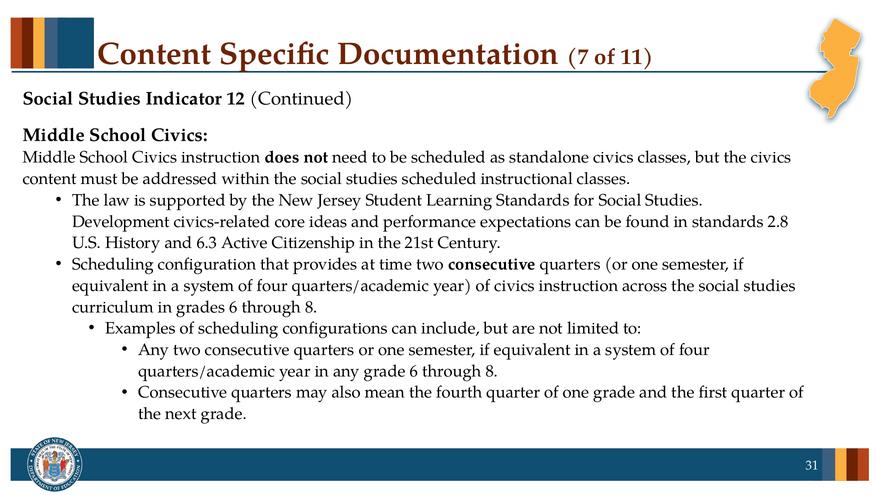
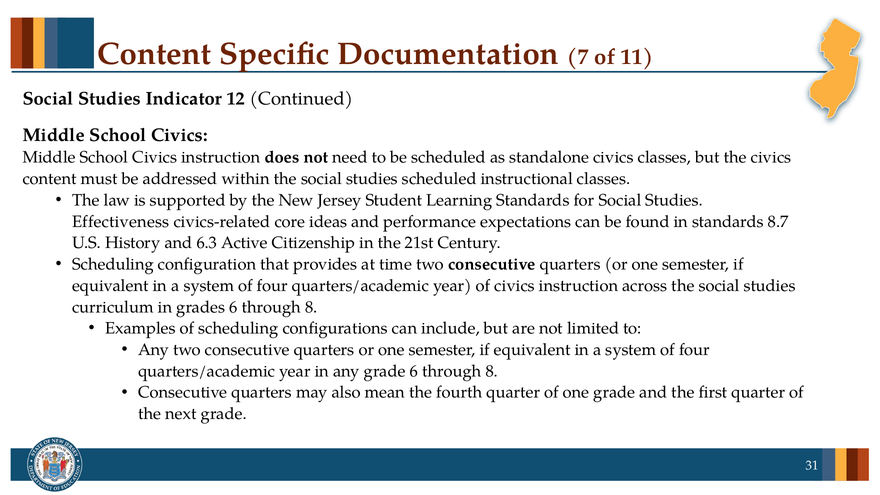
Development: Development -> Effectiveness (121, 222)
2.8: 2.8 -> 8.7 (778, 222)
